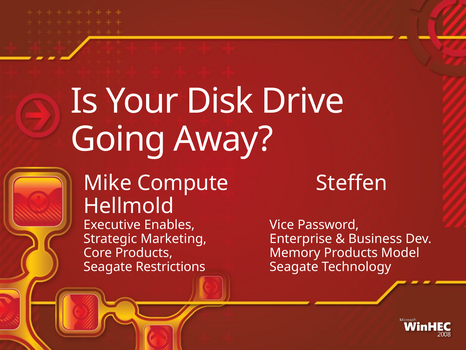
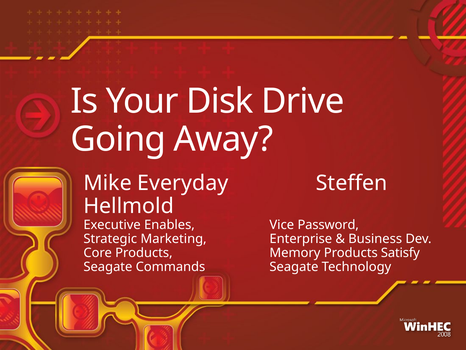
Compute: Compute -> Everyday (183, 183)
Model: Model -> Satisfy (400, 252)
Restrictions: Restrictions -> Commands (170, 266)
